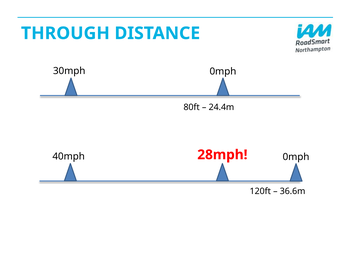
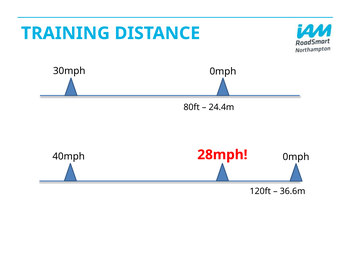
THROUGH: THROUGH -> TRAINING (65, 33)
